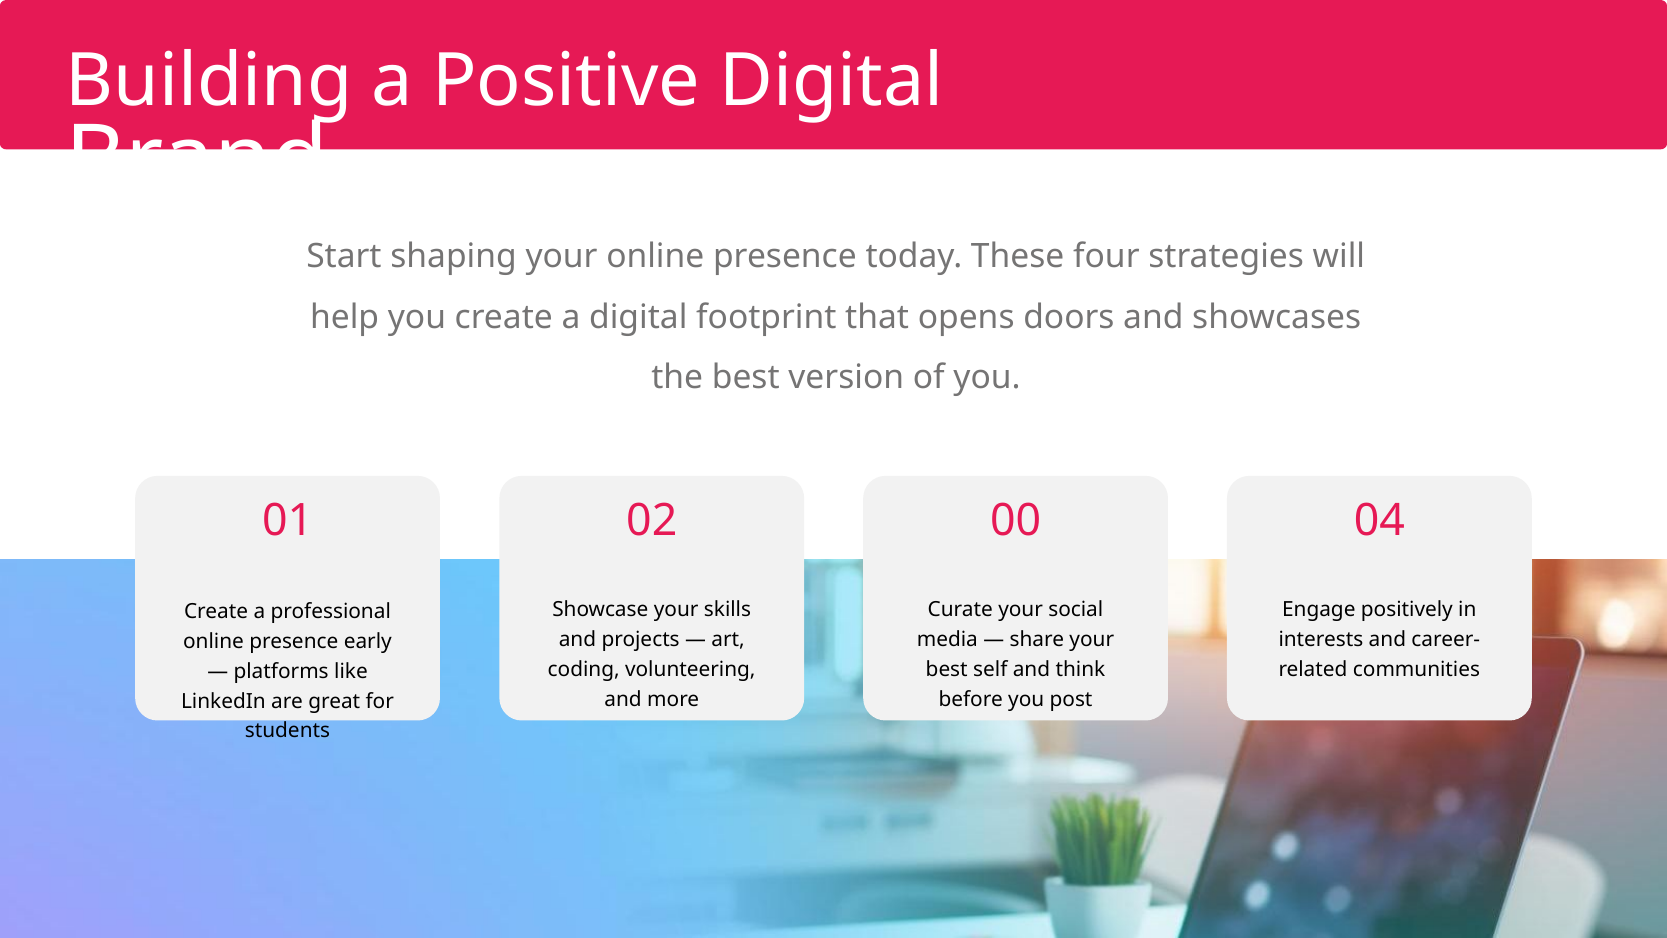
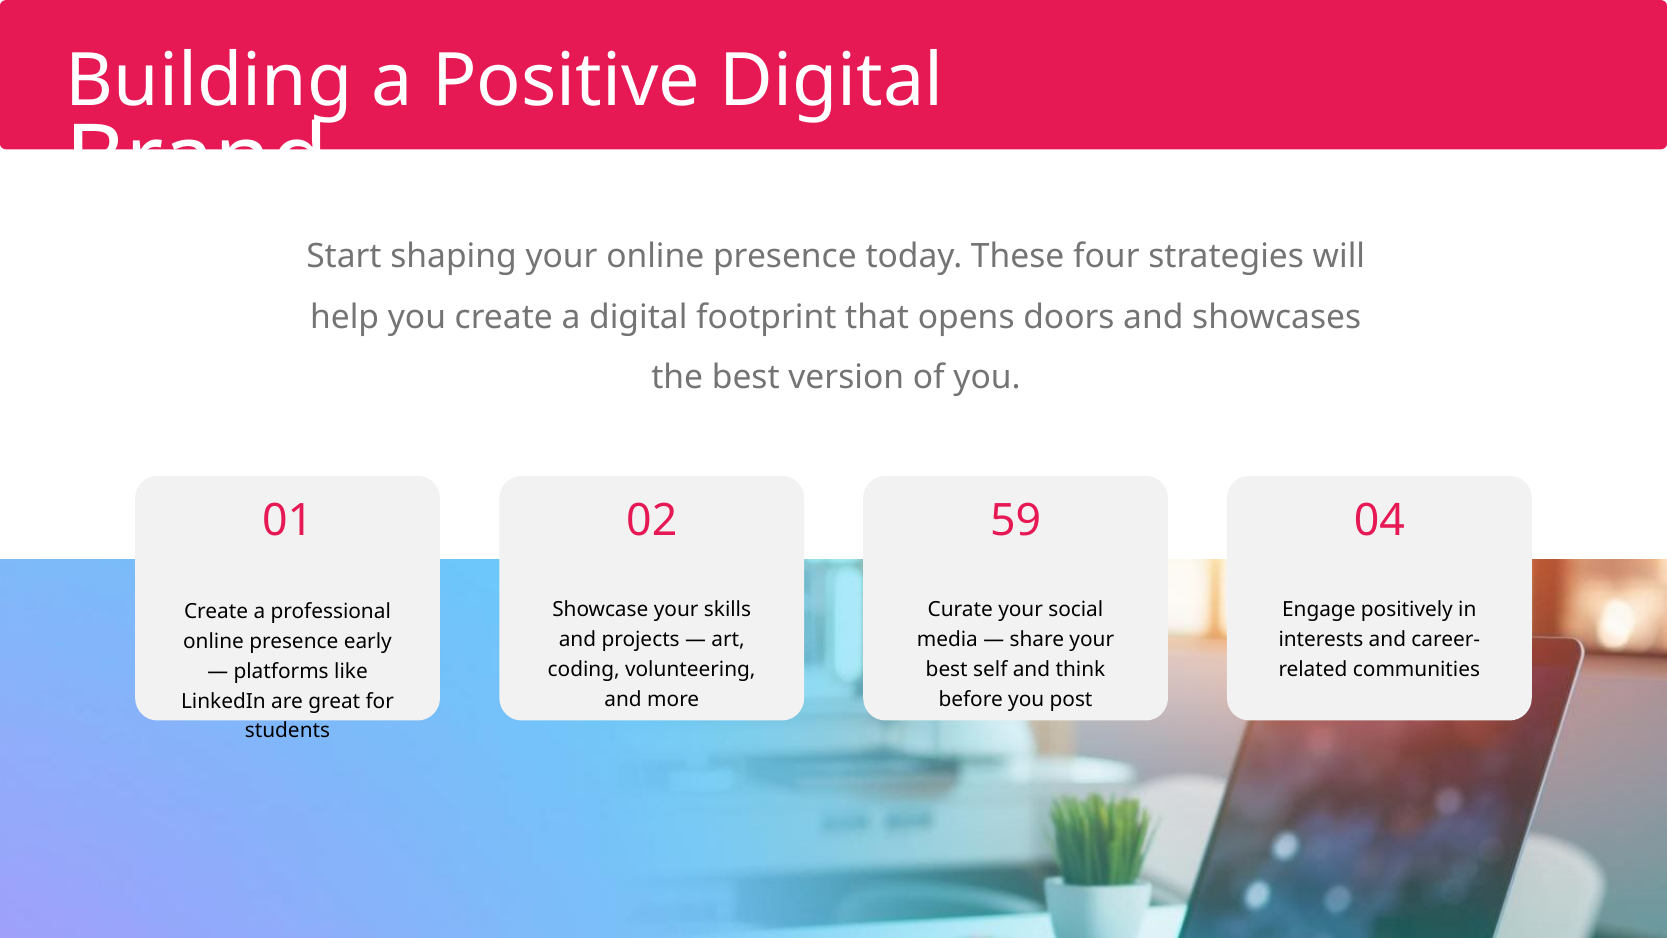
00: 00 -> 59 (1016, 521)
